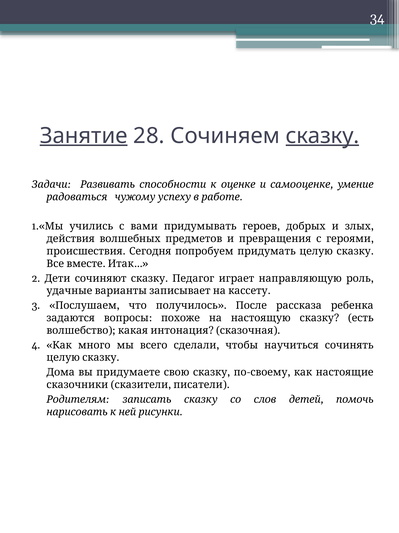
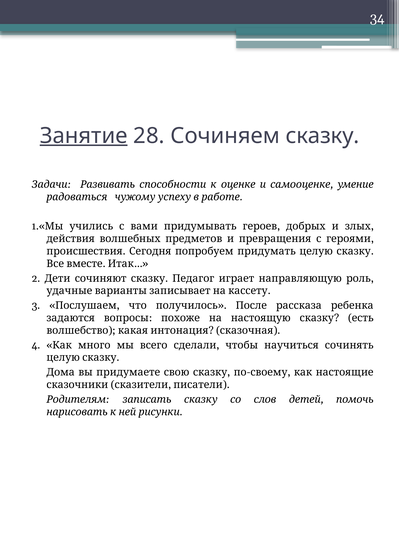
сказку underline: present -> none (322, 135)
